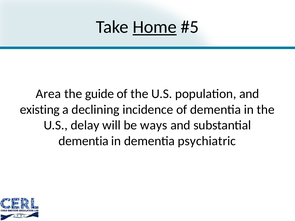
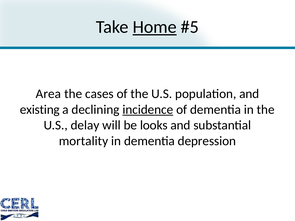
guide: guide -> cases (99, 94)
incidence underline: none -> present (148, 110)
ways: ways -> looks (154, 125)
dementia: dementia -> mortality (83, 141)
psychiatric: psychiatric -> depression (207, 141)
